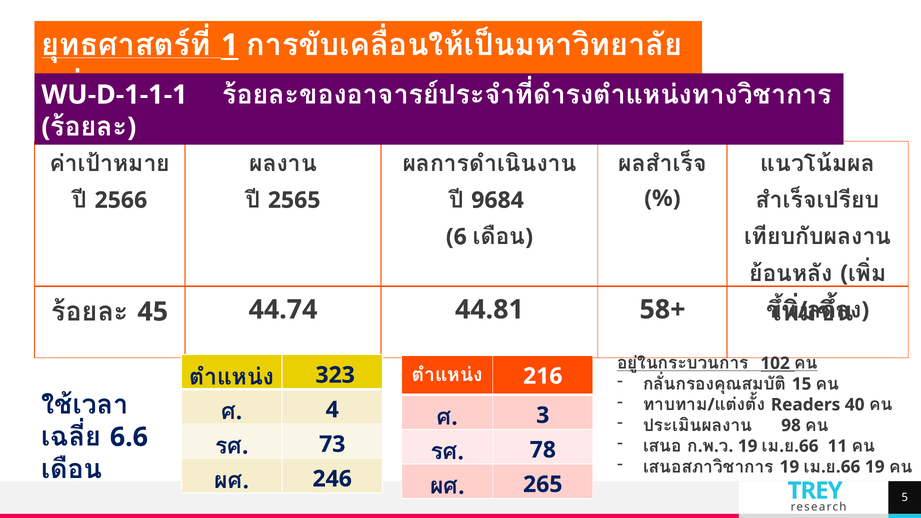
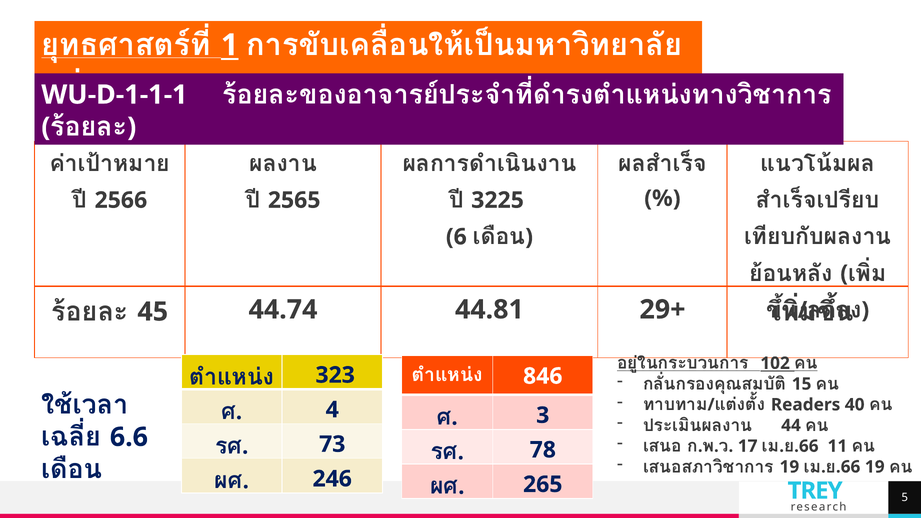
9684: 9684 -> 3225 (498, 200)
58+: 58+ -> 29+ (662, 310)
216: 216 -> 846 (543, 376)
98: 98 -> 44 (791, 425)
19: 19 -> 17 (748, 446)
